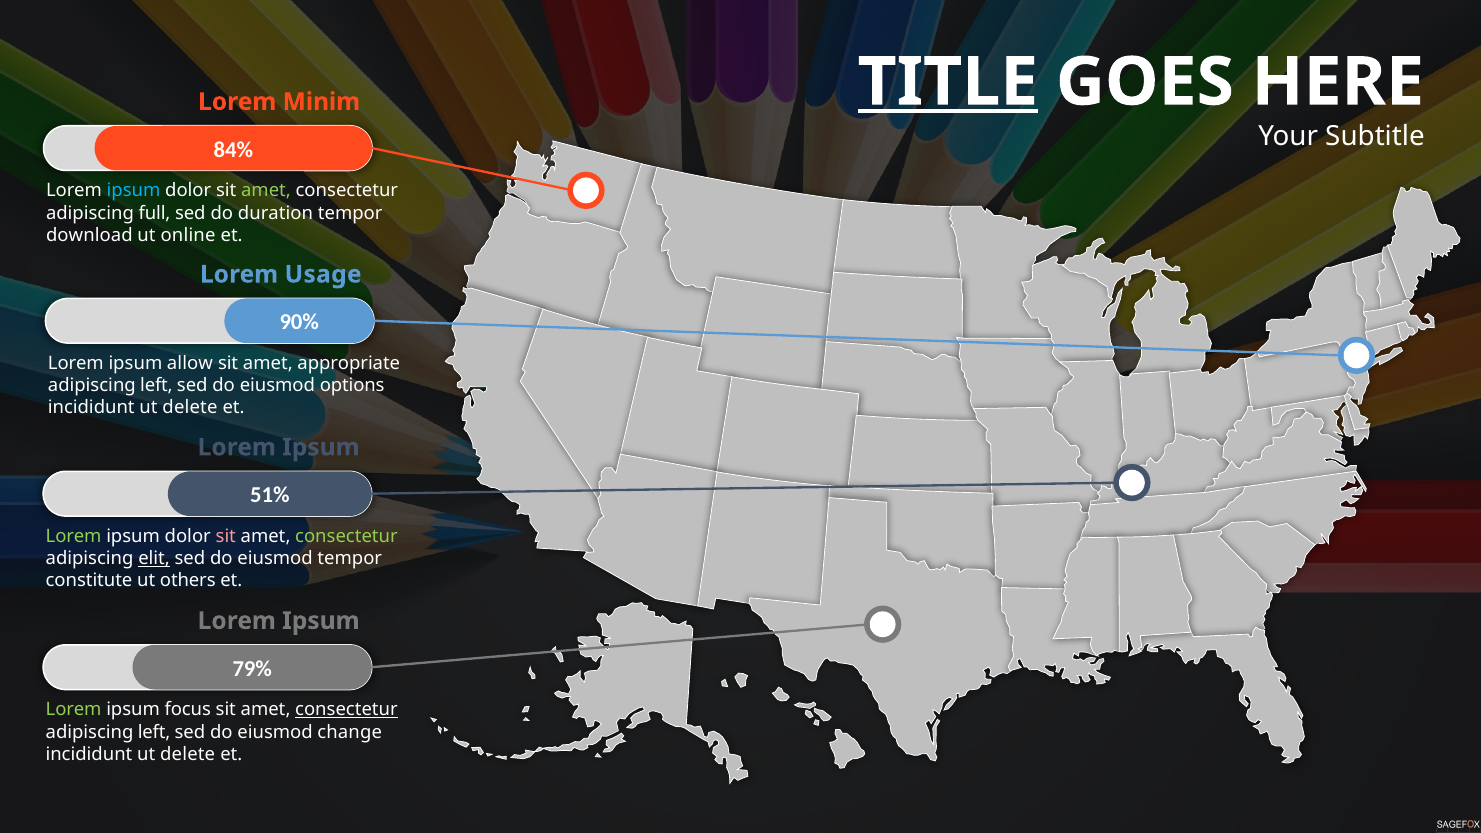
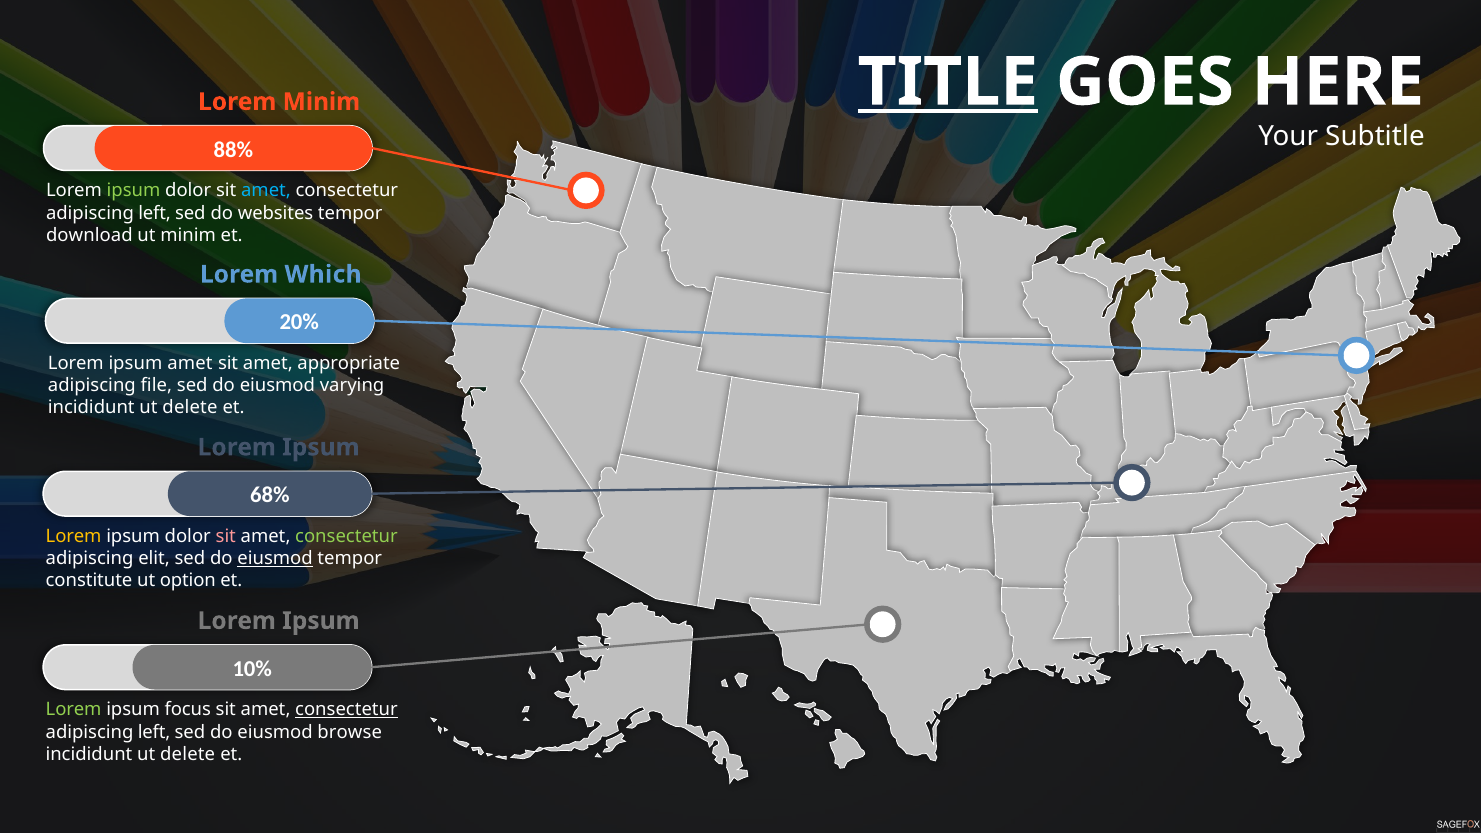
84%: 84% -> 88% (233, 150)
ipsum colour: light blue -> light green (134, 191)
amet colour: light green -> light blue (266, 191)
full: full -> left (155, 213)
duration: duration -> websites (276, 213)
ut online: online -> minim (188, 235)
Usage: Usage -> Which (323, 274)
90%: 90% -> 20% (299, 322)
ipsum allow: allow -> amet (190, 363)
left: left -> file (156, 386)
options: options -> varying (352, 386)
51%: 51% -> 68% (270, 495)
Lorem colour: light green -> yellow (74, 536)
elit underline: present -> none (154, 559)
eiusmod underline: none -> present (275, 559)
others: others -> option (188, 581)
79%: 79% -> 10% (252, 669)
change: change -> browse (350, 732)
